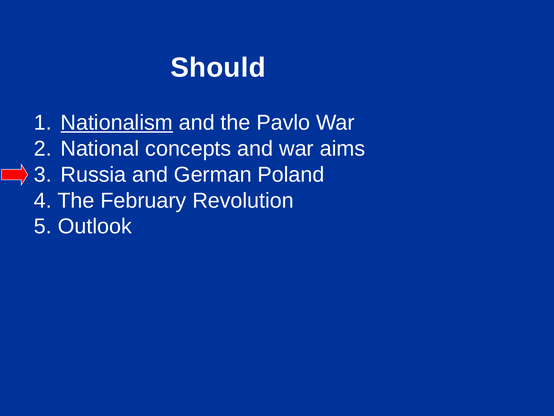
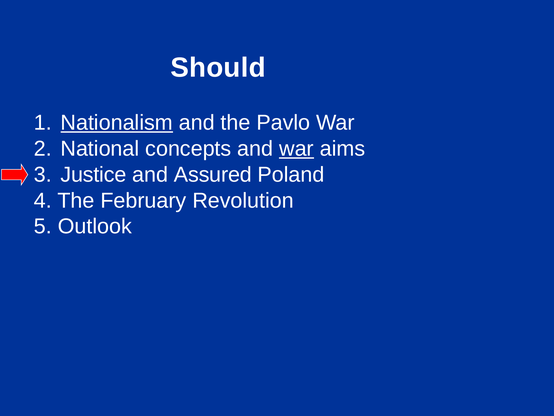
war underline: none -> present (296, 149)
Russia: Russia -> Justice (93, 174)
German: German -> Assured (213, 174)
